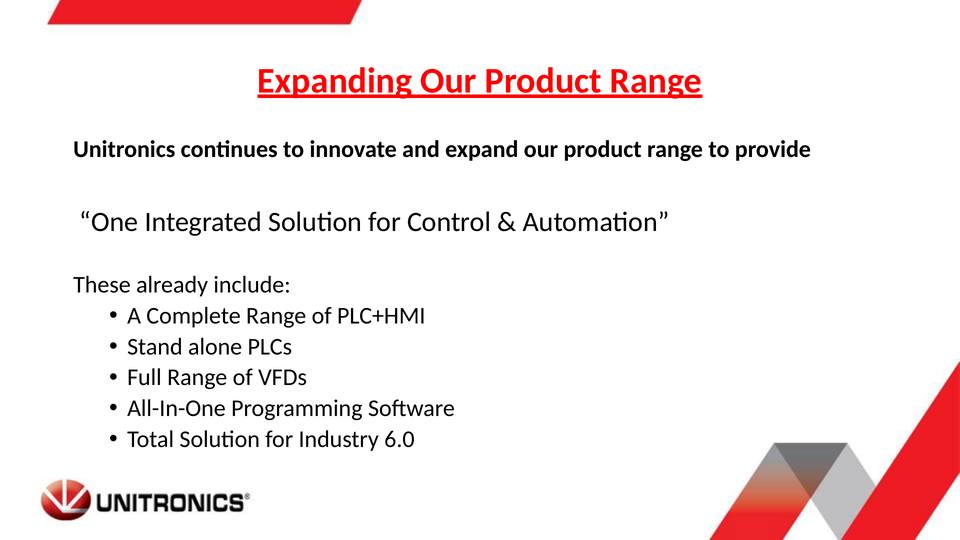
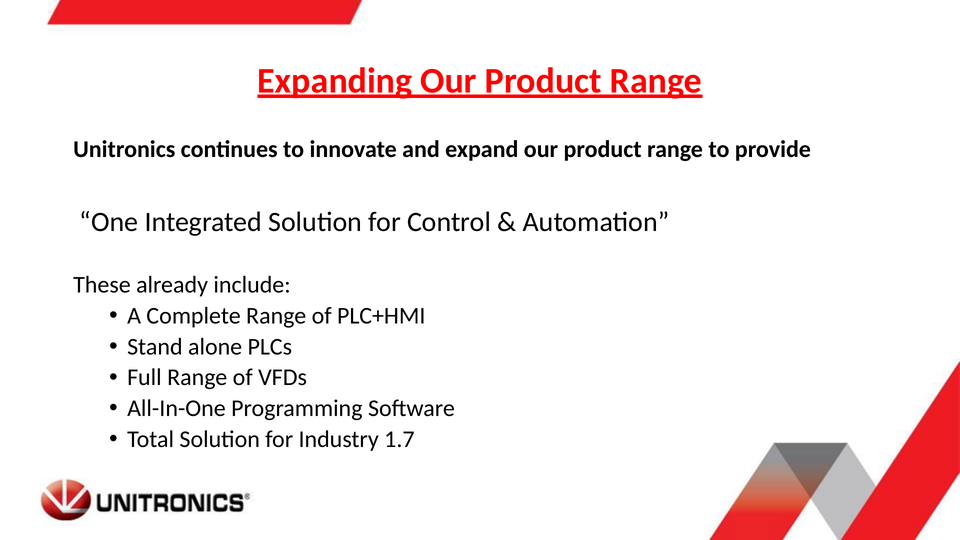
6.0: 6.0 -> 1.7 (399, 439)
